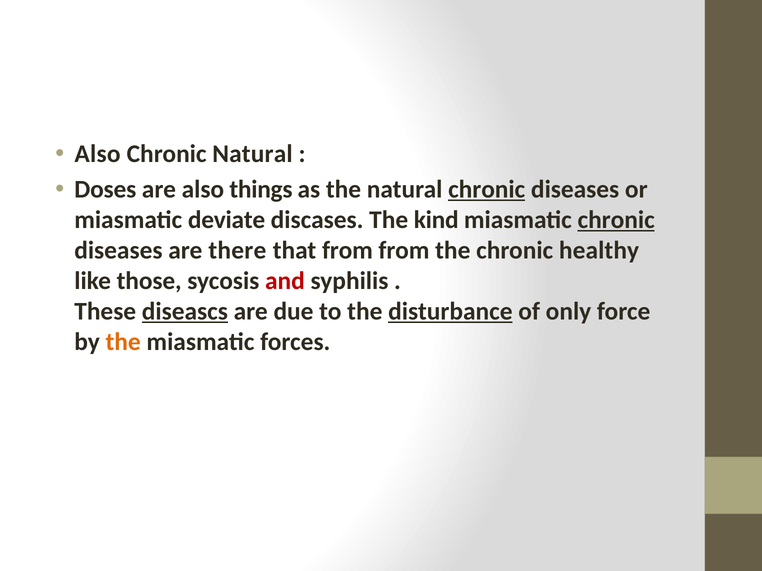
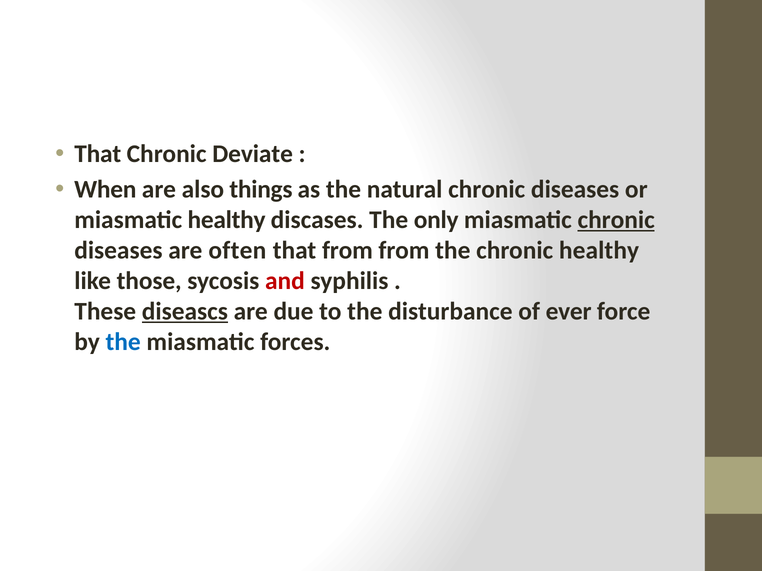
Also: Also -> That (98, 154)
Chronic Natural: Natural -> Deviate (253, 154)
Doses: Doses -> When (105, 190)
chronic underline: present -> none (487, 190)
miasmatic deviate: deviate -> healthy (227, 220)
kind: kind -> only (436, 220)
there: there -> often (237, 251)
disturbance underline: present -> none (450, 312)
only: only -> ever (569, 312)
the colour: orange -> blue (123, 342)
